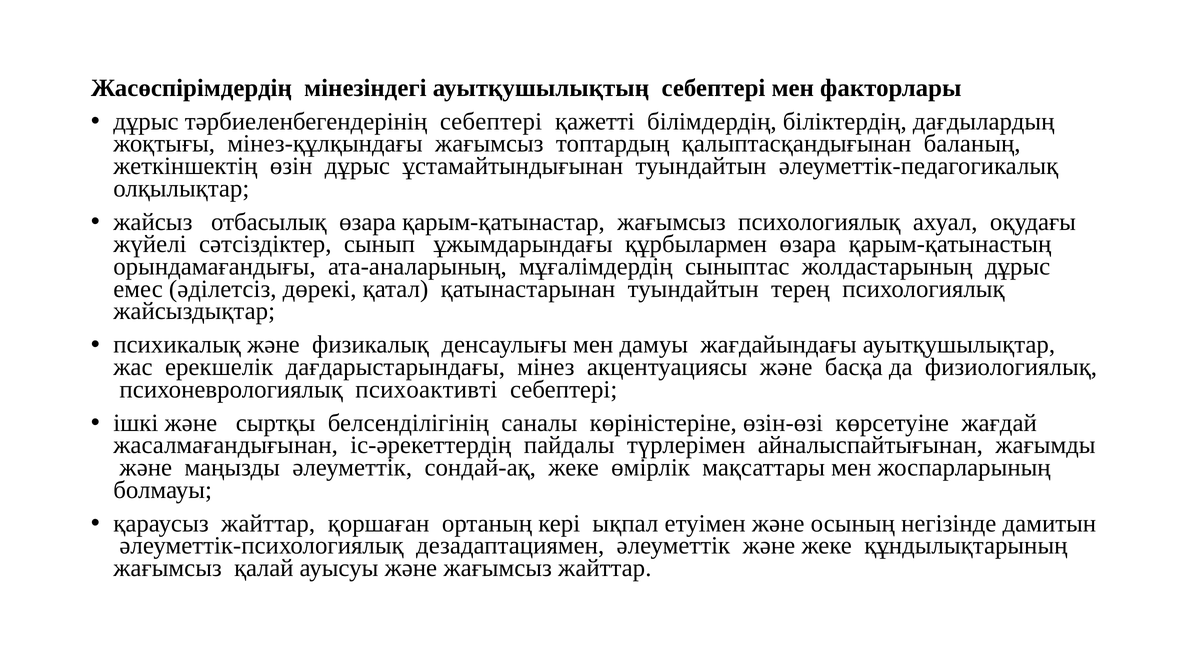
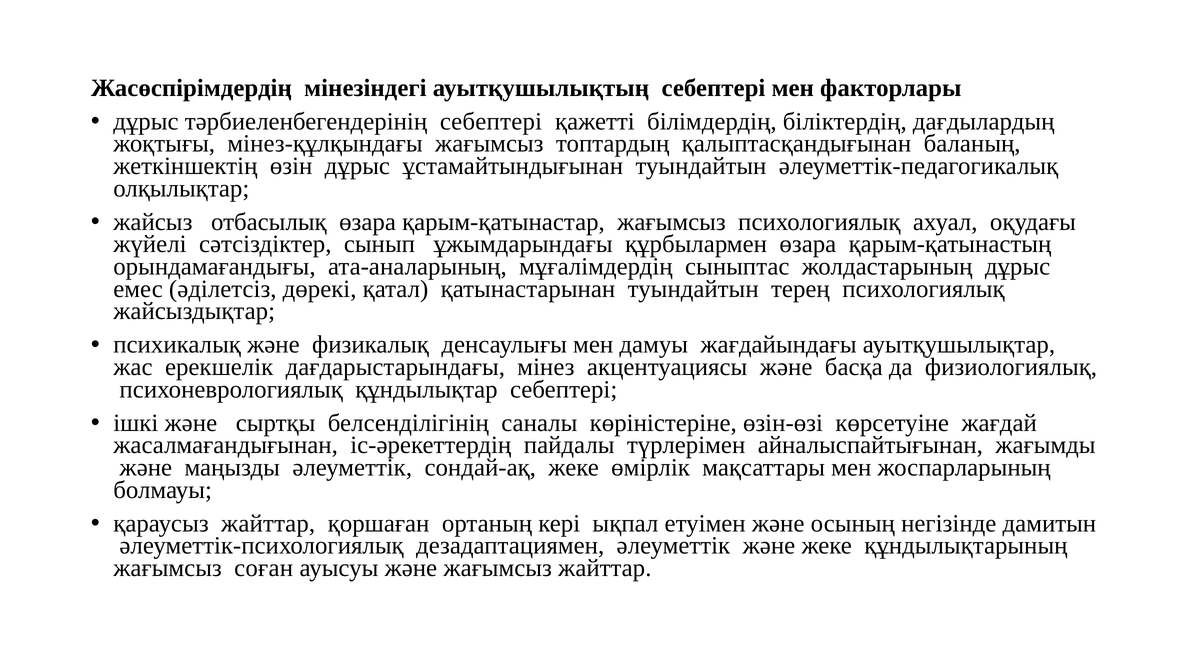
психоактивті: психоактивті -> құндылықтар (426, 389)
қалай: қалай -> соған (264, 568)
